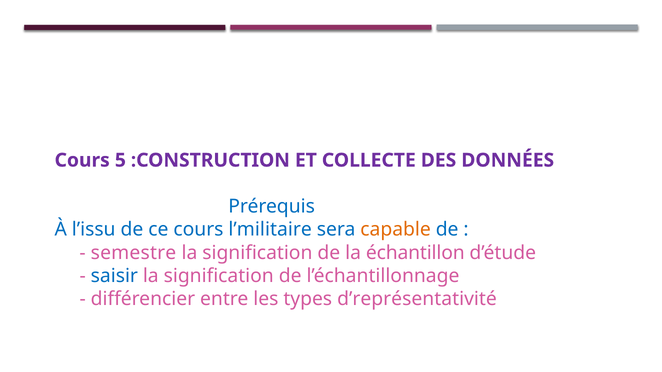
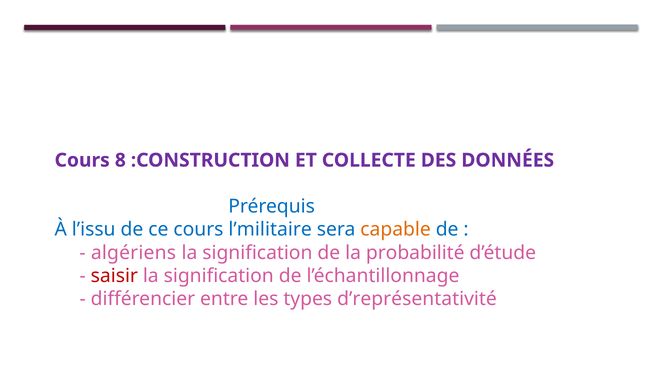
5: 5 -> 8 (120, 160)
semestre: semestre -> algériens (133, 253)
échantillon: échantillon -> probabilité (415, 253)
saisir colour: blue -> red (114, 276)
